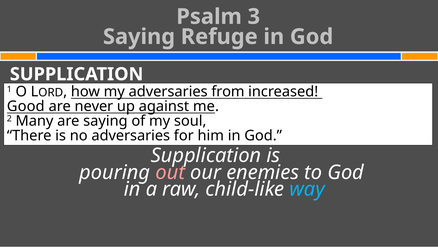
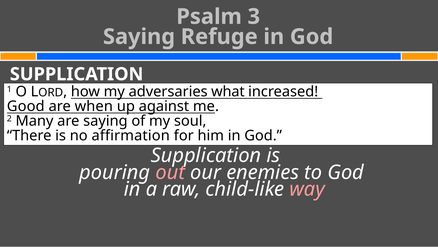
from: from -> what (228, 92)
never: never -> when (94, 106)
no adversaries: adversaries -> affirmation (131, 135)
way colour: light blue -> pink (307, 189)
